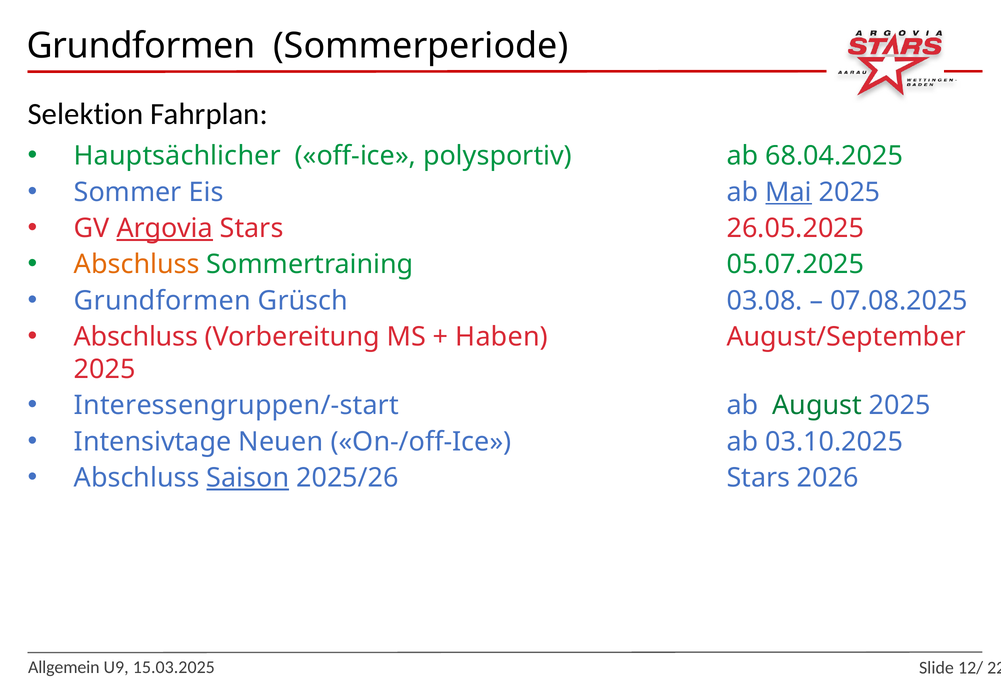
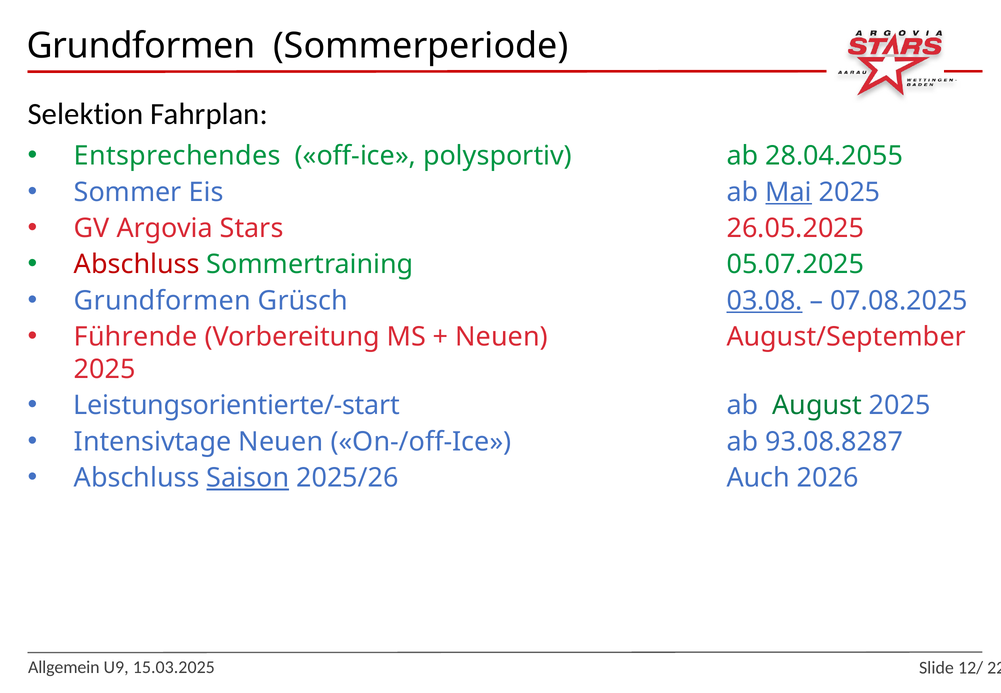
Hauptsächlicher: Hauptsächlicher -> Entsprechendes (177, 156)
68.04.2025: 68.04.2025 -> 28.04.2055 (834, 156)
Argovia underline: present -> none (165, 228)
Abschluss colour: orange -> red (137, 265)
03.08 underline: none -> present (765, 301)
Abschluss: Abschluss -> Führende (136, 337)
Haben: Haben -> Neuen (502, 337)
Interessengruppen/-start: Interessengruppen/-start -> Leistungsorientierte/-start (237, 405)
03.10.2025: 03.10.2025 -> 93.08.8287 (834, 442)
2025/26 Stars: Stars -> Auch (758, 478)
